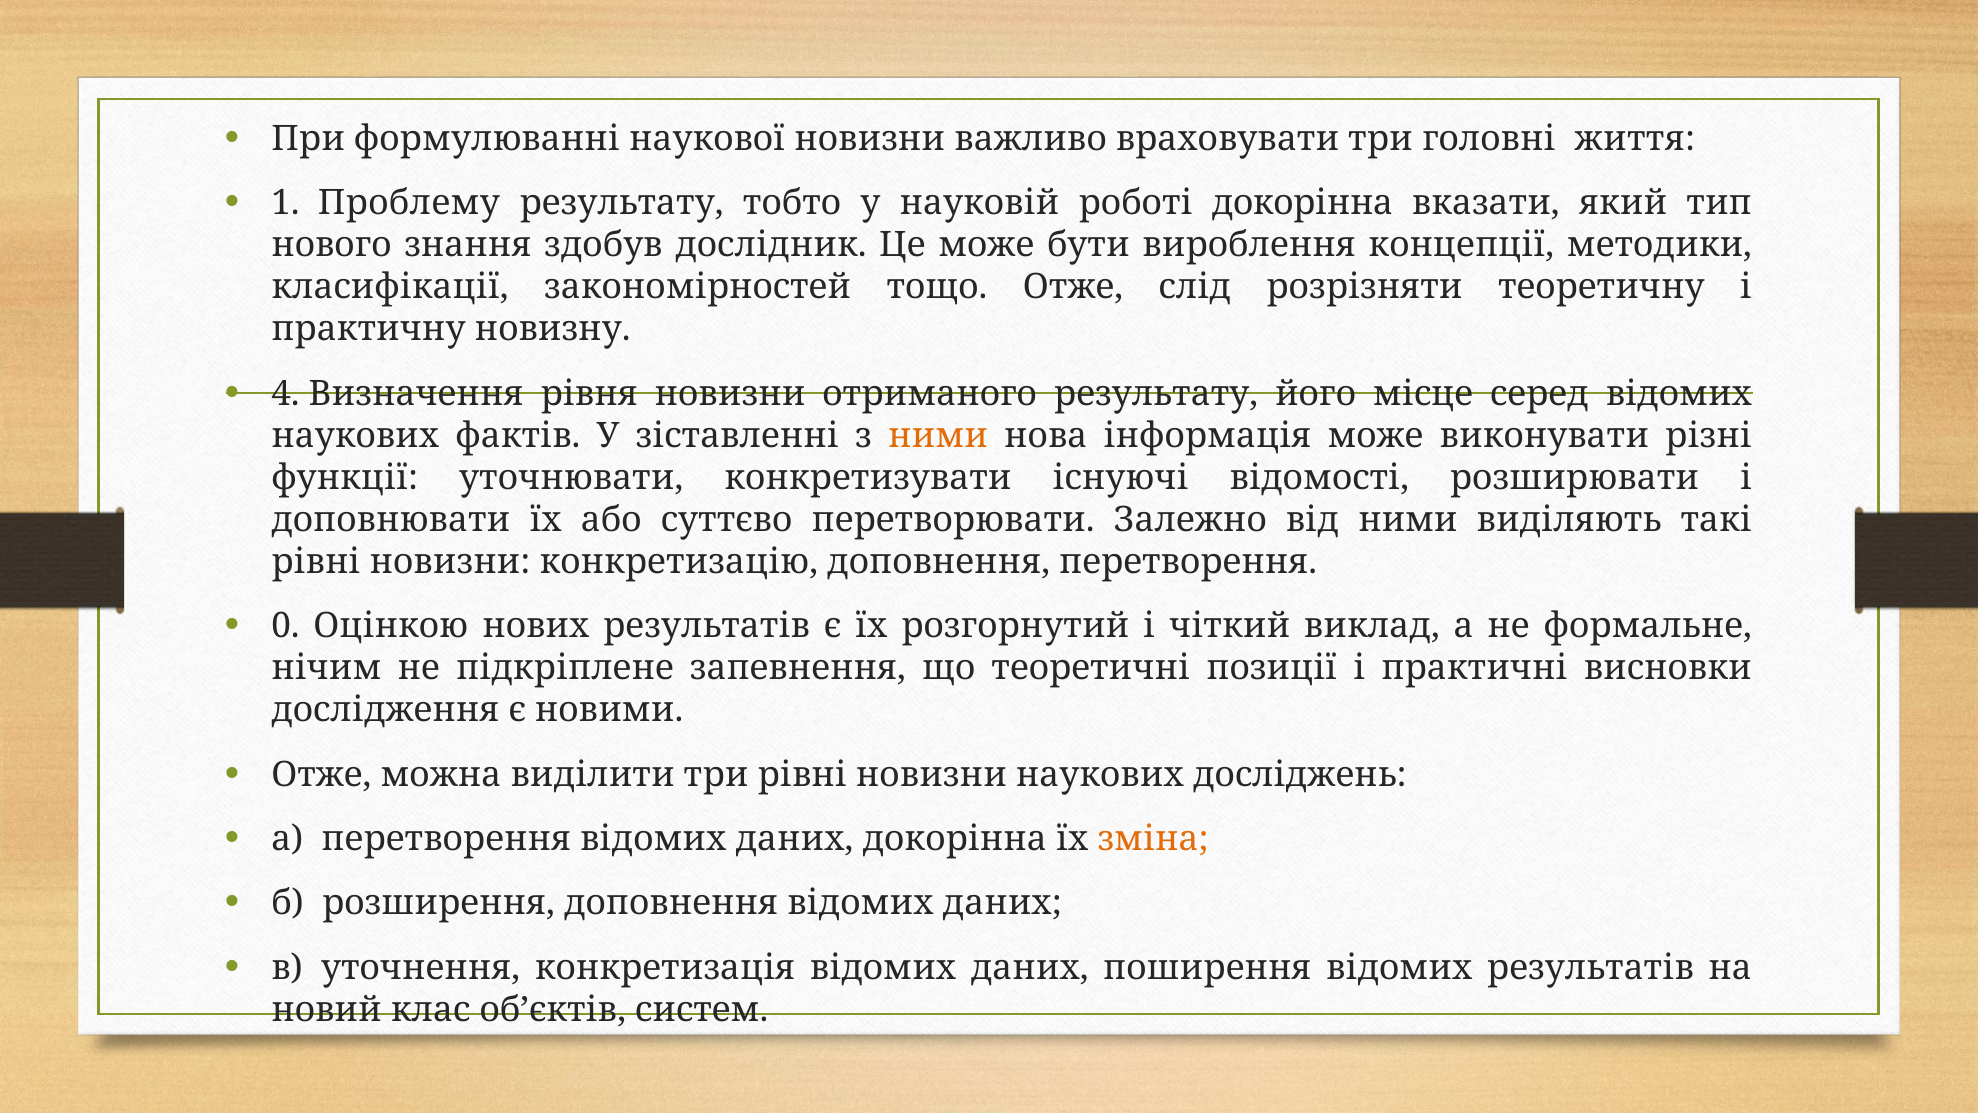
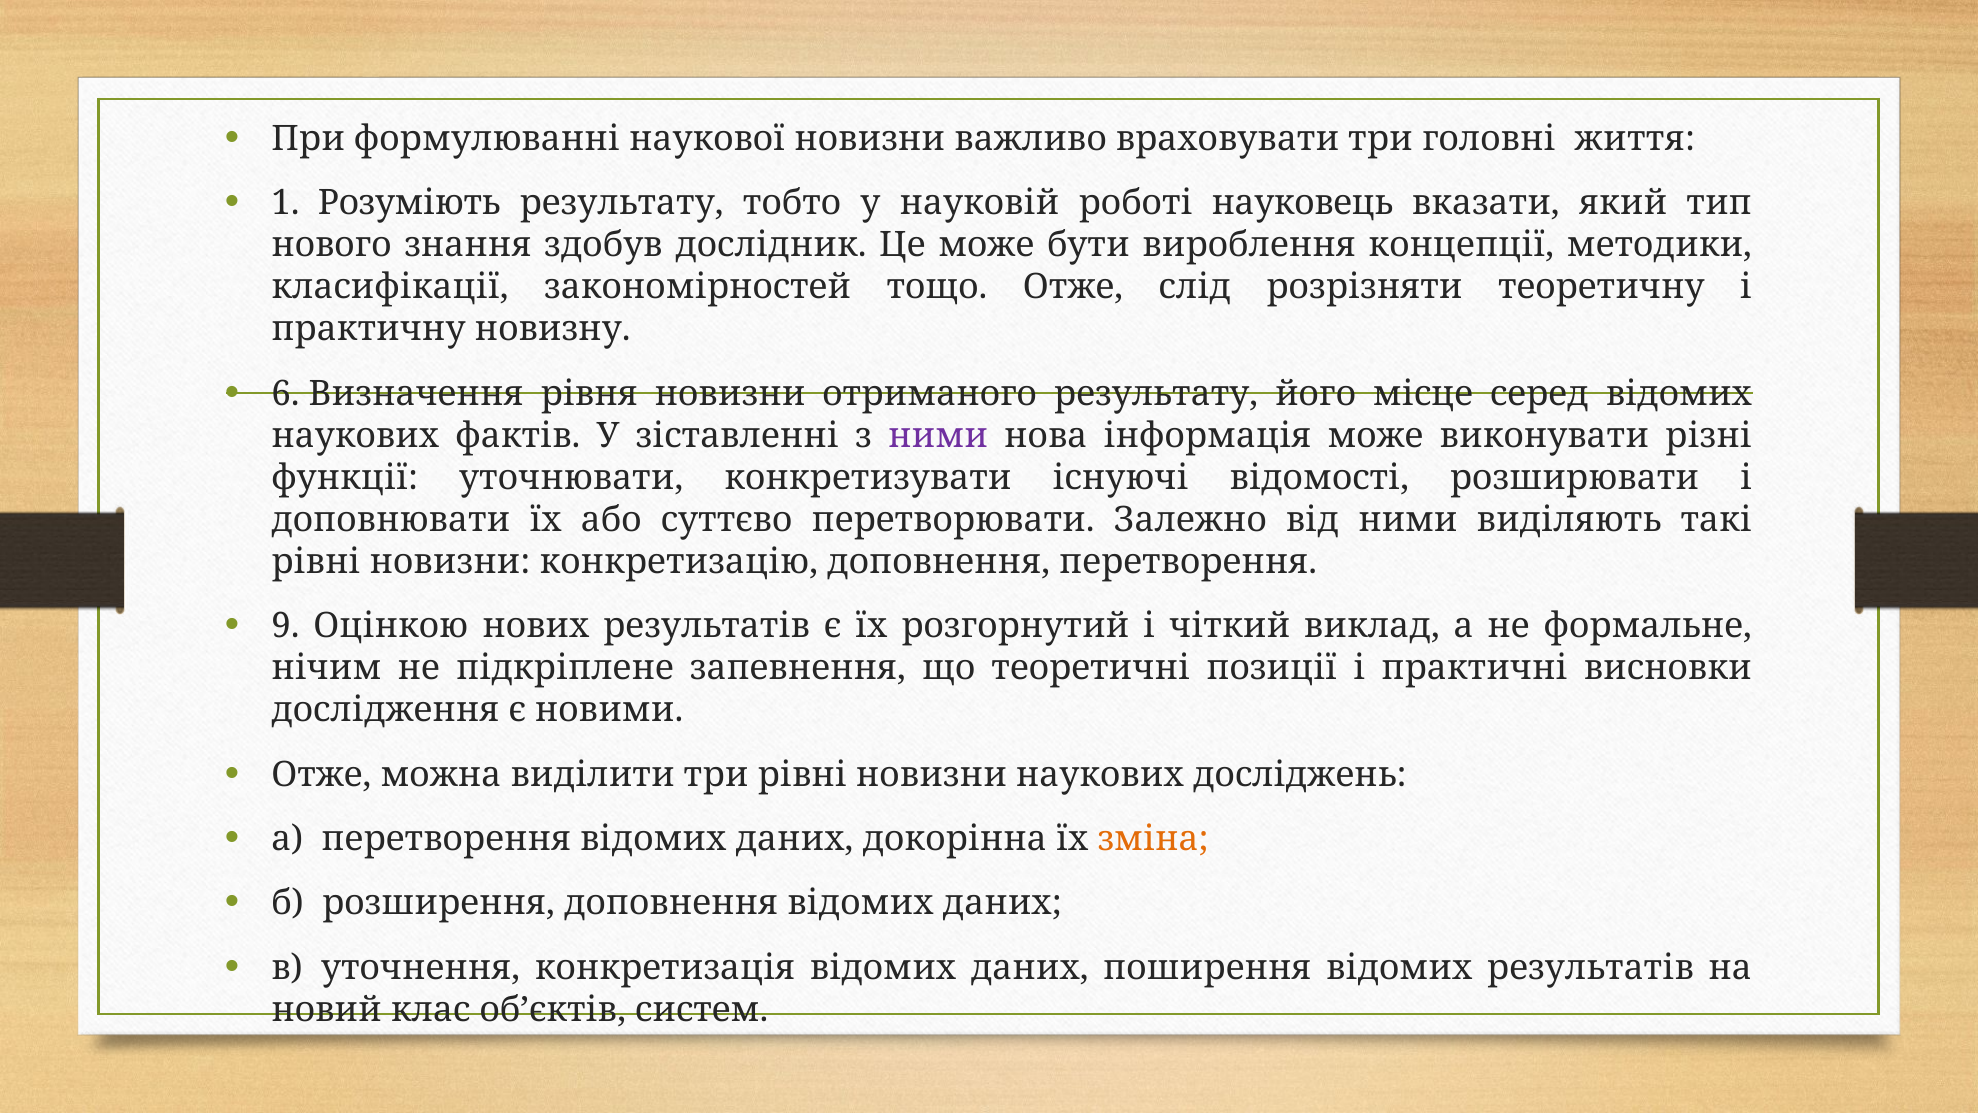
Проблему: Проблему -> Розуміють (409, 203)
роботі докорінна: докорінна -> науковець (1302, 203)
4: 4 -> 6 (286, 394)
ними colour: orange -> purple (938, 436)
0: 0 -> 9 (286, 626)
